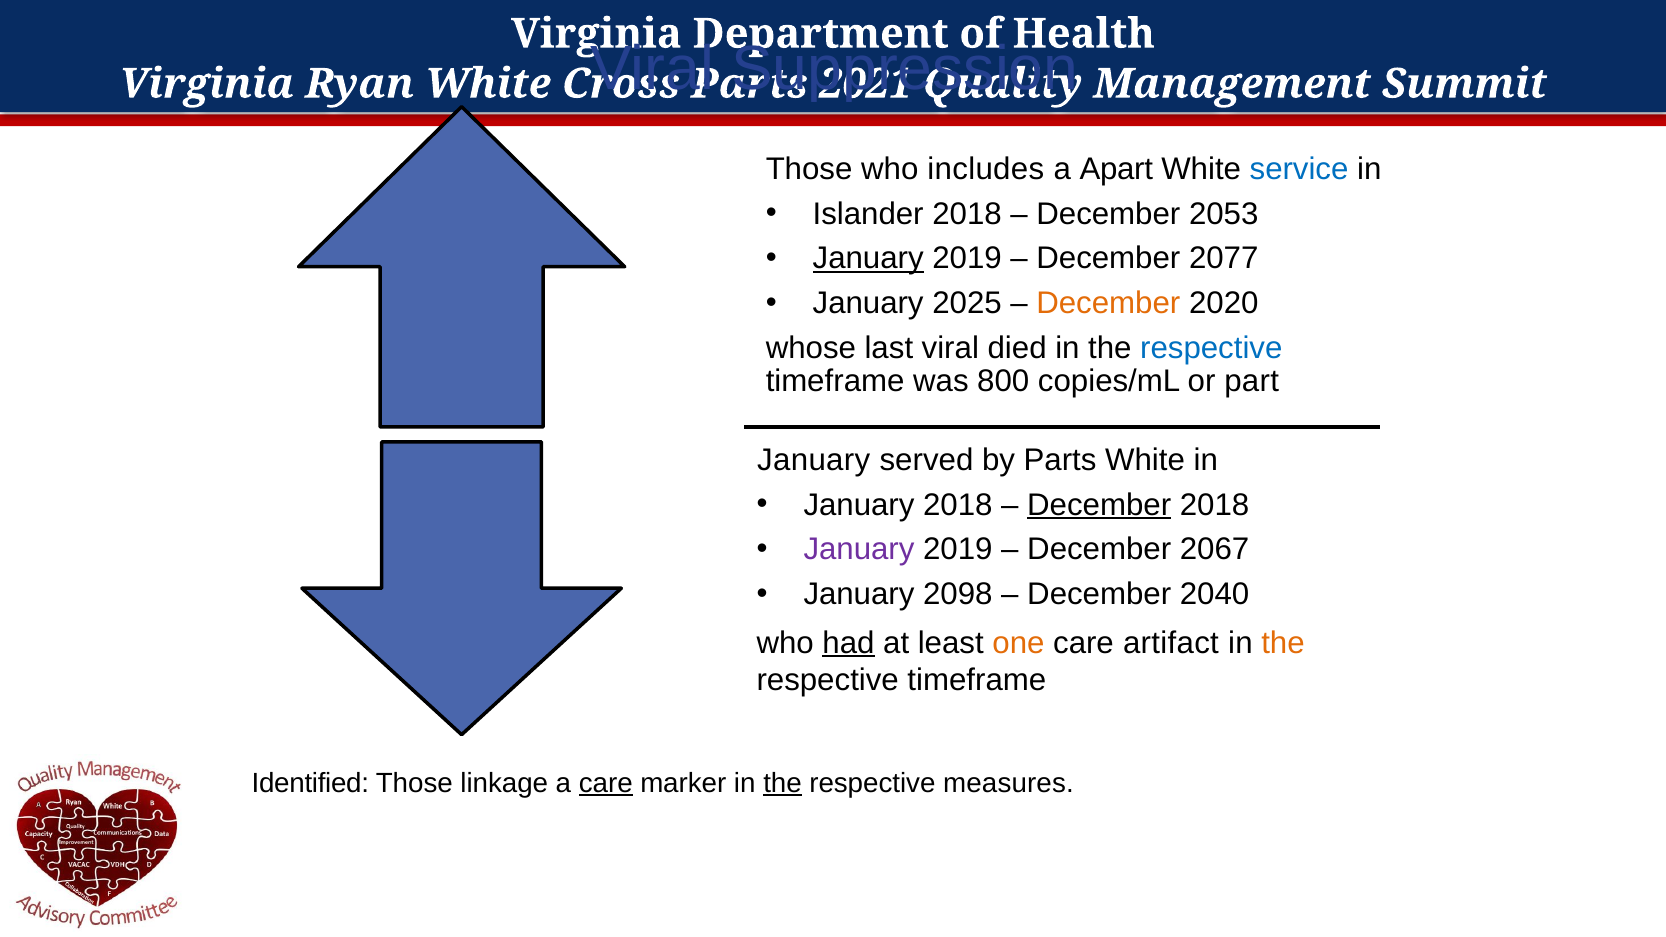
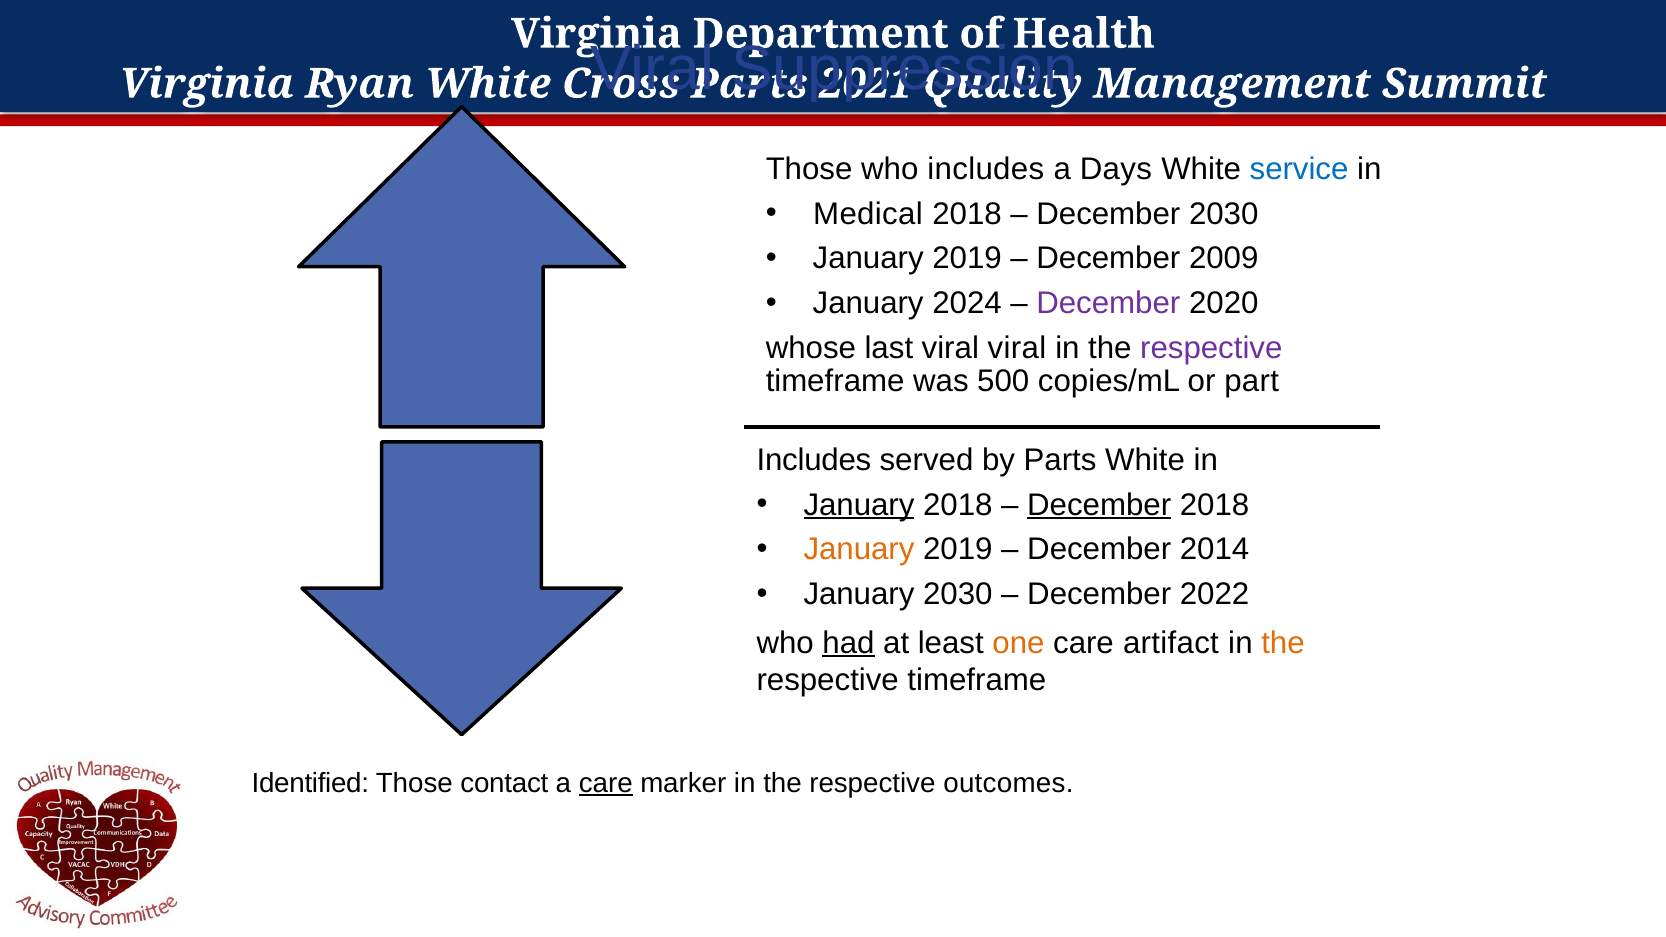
Apart: Apart -> Days (1116, 169)
Islander: Islander -> Medical (868, 214)
December 2053: 2053 -> 2030 (1224, 214)
January underline: present -> none (868, 259)
2077: 2077 -> 2009 (1224, 259)
2025: 2025 -> 2024 (967, 303)
December colour: orange -> purple (1108, 303)
viral died: died -> viral (1017, 348)
respective colour: blue -> purple (1211, 348)
800: 800 -> 500 (1003, 382)
January: January -> Includes (814, 460)
January underline: none -> present (859, 505)
January colour: purple -> orange (859, 549)
2067: 2067 -> 2014 (1215, 549)
January 2098: 2098 -> 2030 (958, 594)
2040: 2040 -> 2022 (1215, 594)
linkage: linkage -> contact (504, 783)
the underline: present -> none (783, 783)
measures: measures -> outcomes (1008, 783)
